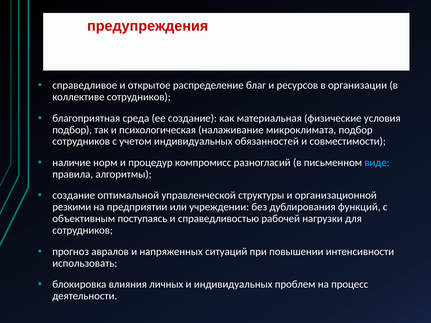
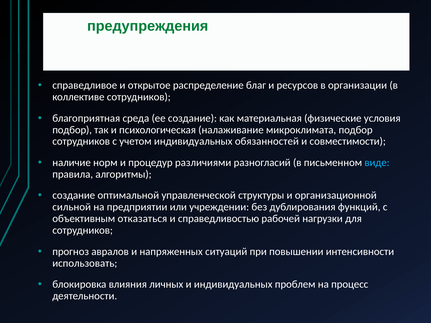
предупреждения colour: red -> green (148, 26)
компромисс: компромисс -> различиями (203, 163)
резкими: резкими -> сильной (72, 207)
поступаясь: поступаясь -> отказаться (142, 219)
